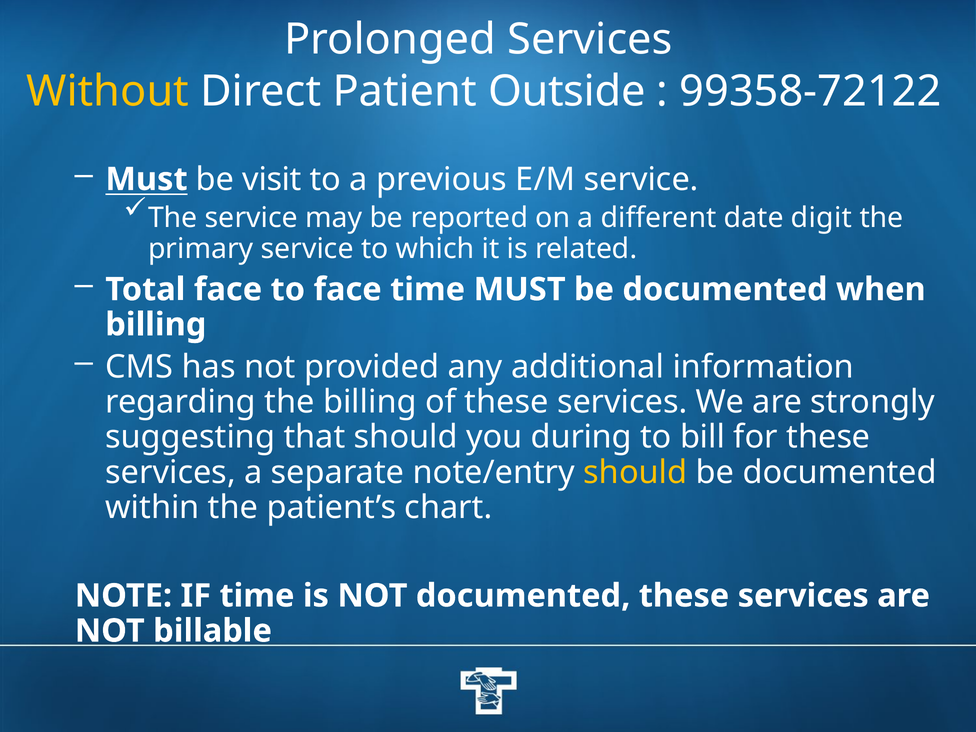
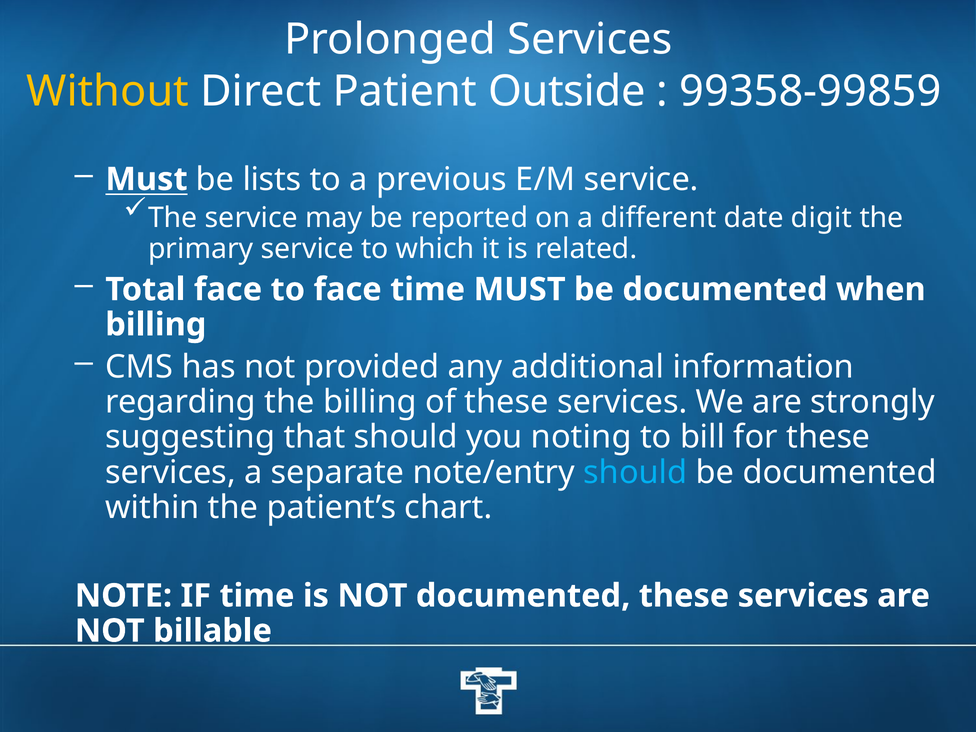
99358-72122: 99358-72122 -> 99358-99859 (810, 91)
visit: visit -> lists (272, 179)
during: during -> noting (581, 437)
should colour: yellow -> light blue (635, 472)
